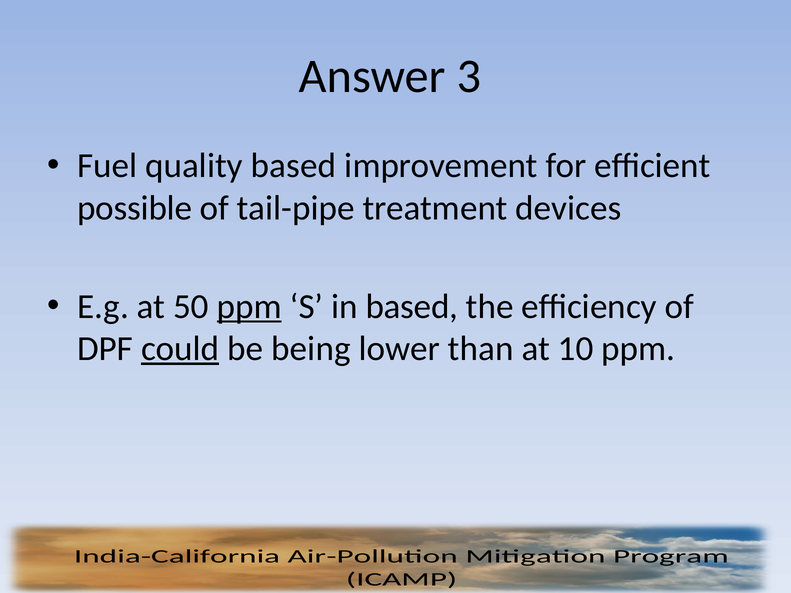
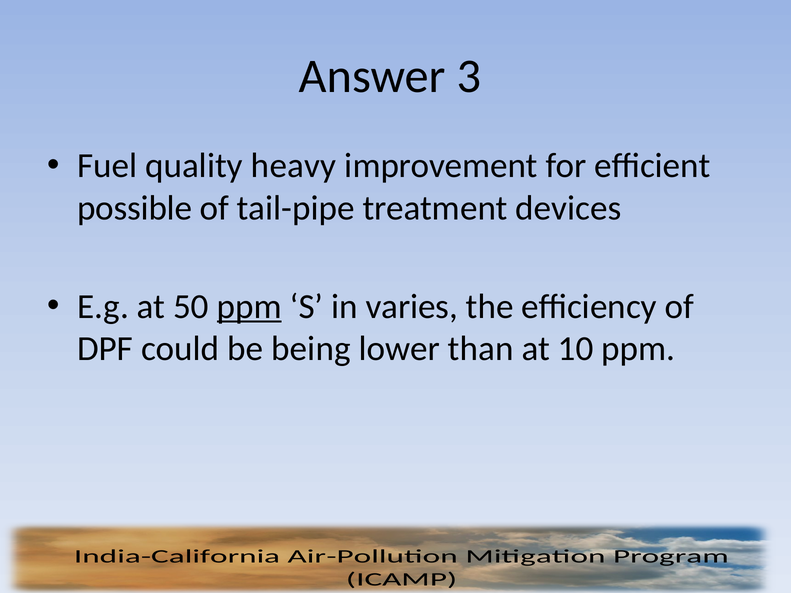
quality based: based -> heavy (294, 166)
in based: based -> varies (412, 307)
could underline: present -> none (180, 349)
